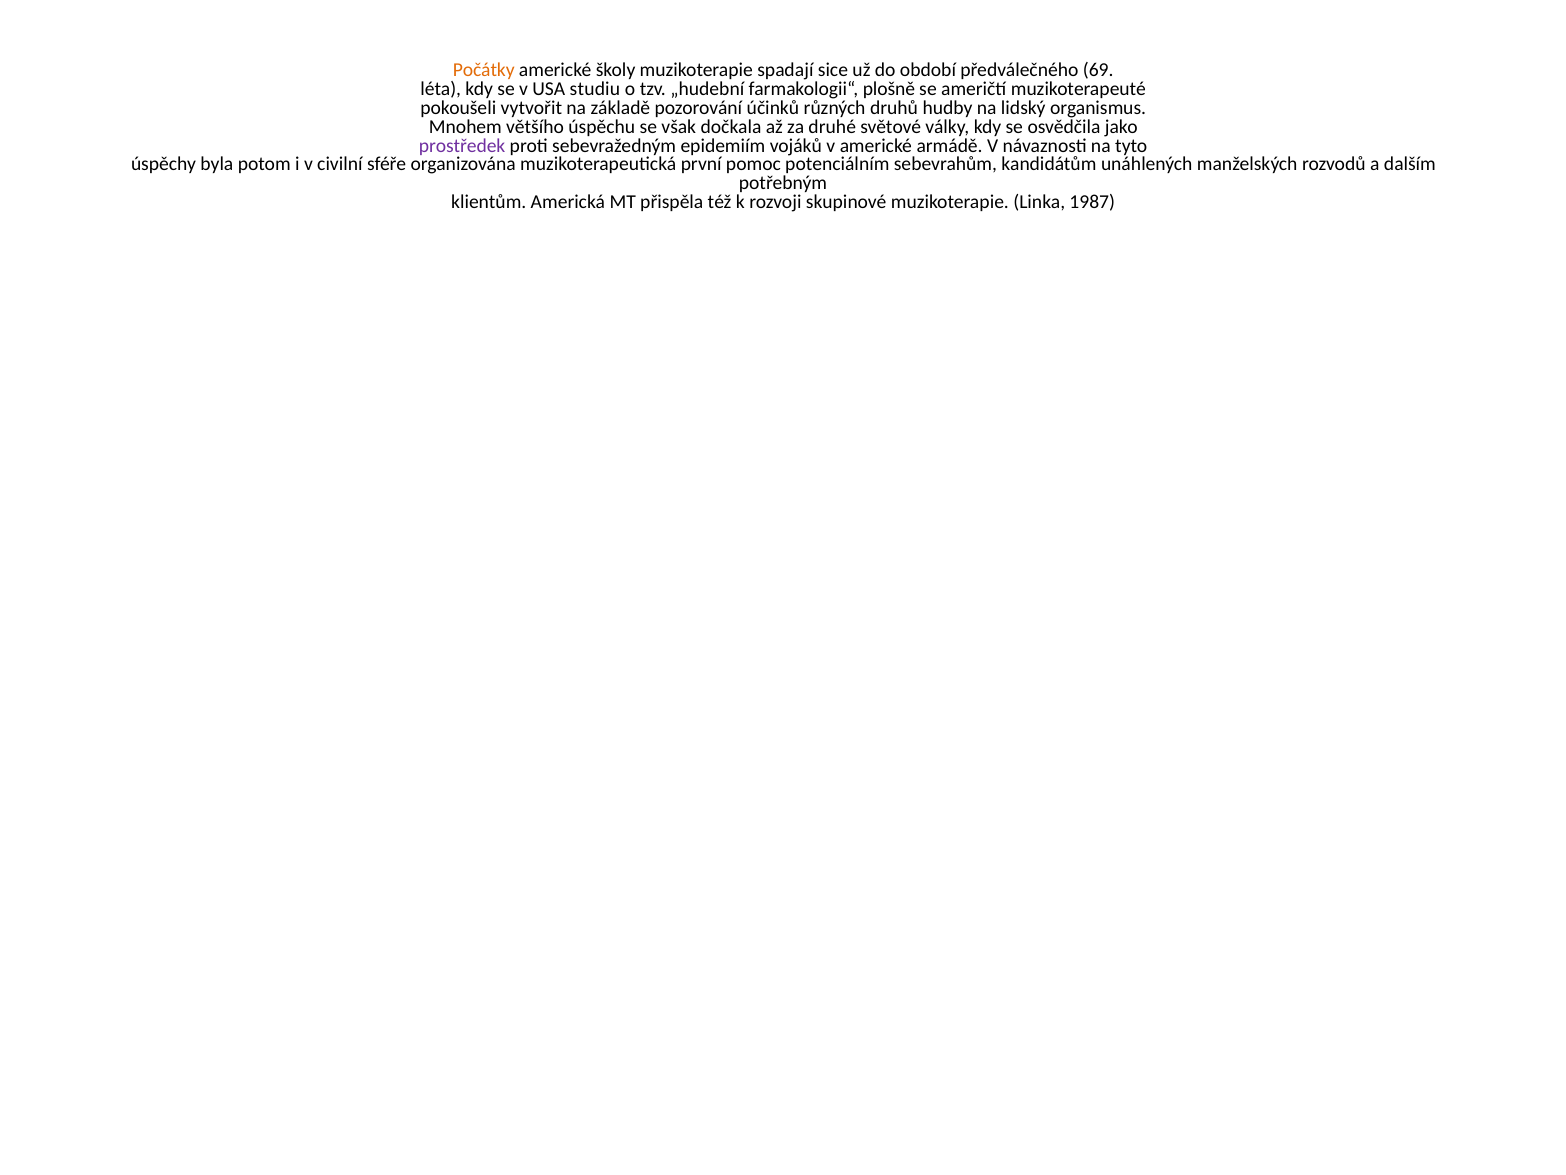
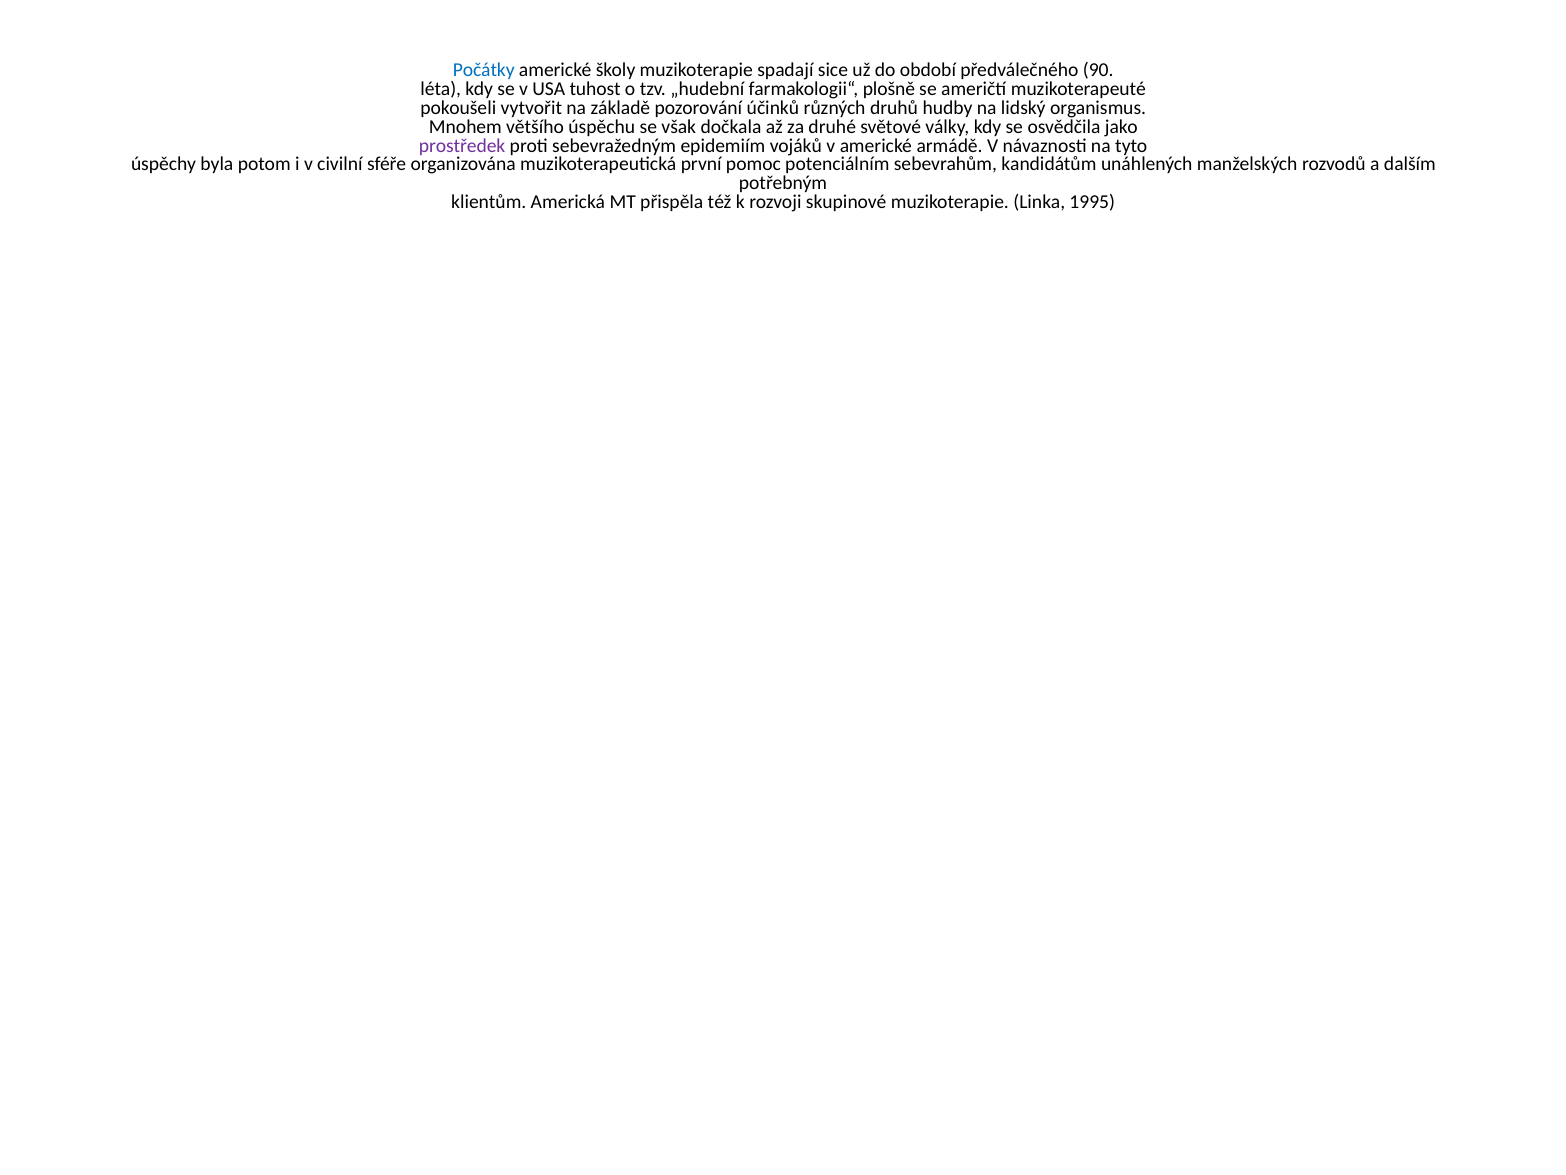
Počátky colour: orange -> blue (484, 70)
69: 69 -> 90 (1098, 70)
studiu: studiu -> tuhost (595, 89)
1987: 1987 -> 1995 (1092, 202)
